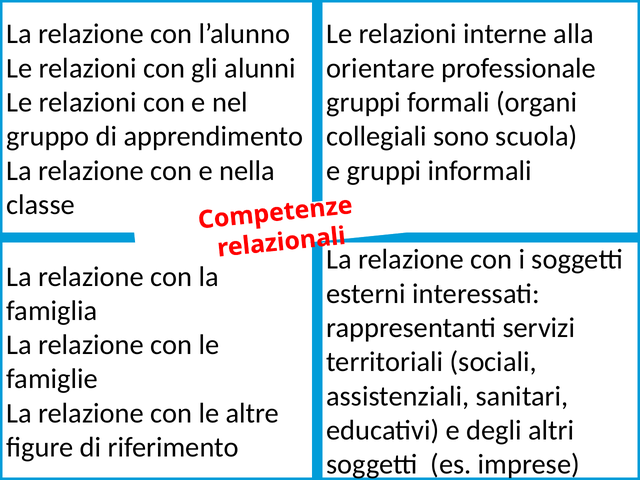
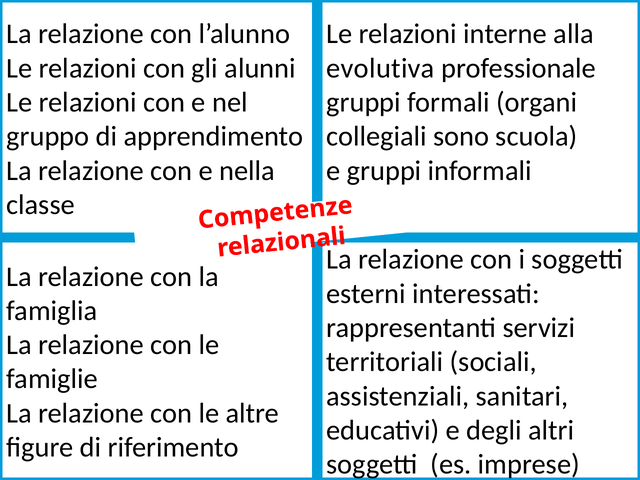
orientare: orientare -> evolutiva (380, 68)
